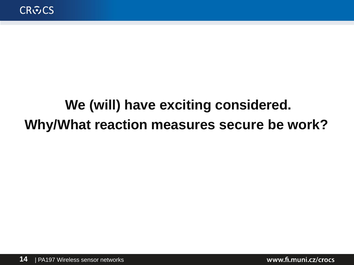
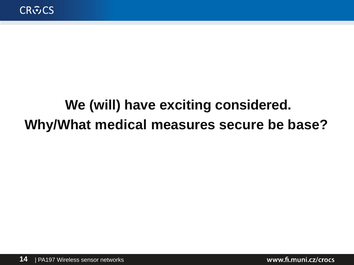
reaction: reaction -> medical (121, 125)
work: work -> base (308, 125)
